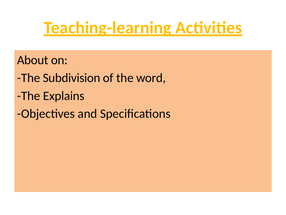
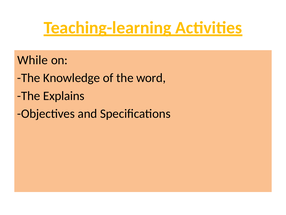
About: About -> While (33, 60)
Subdivision: Subdivision -> Knowledge (72, 78)
